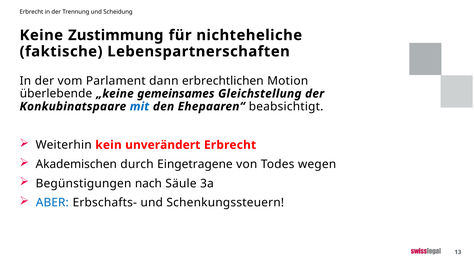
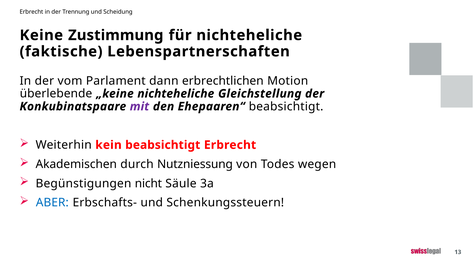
„keine gemeinsames: gemeinsames -> nichteheliche (176, 94)
mit colour: blue -> purple (139, 106)
kein unverändert: unverändert -> beabsichtigt (163, 145)
Eingetragene: Eingetragene -> Nutzniessung (195, 164)
nach: nach -> nicht (148, 183)
